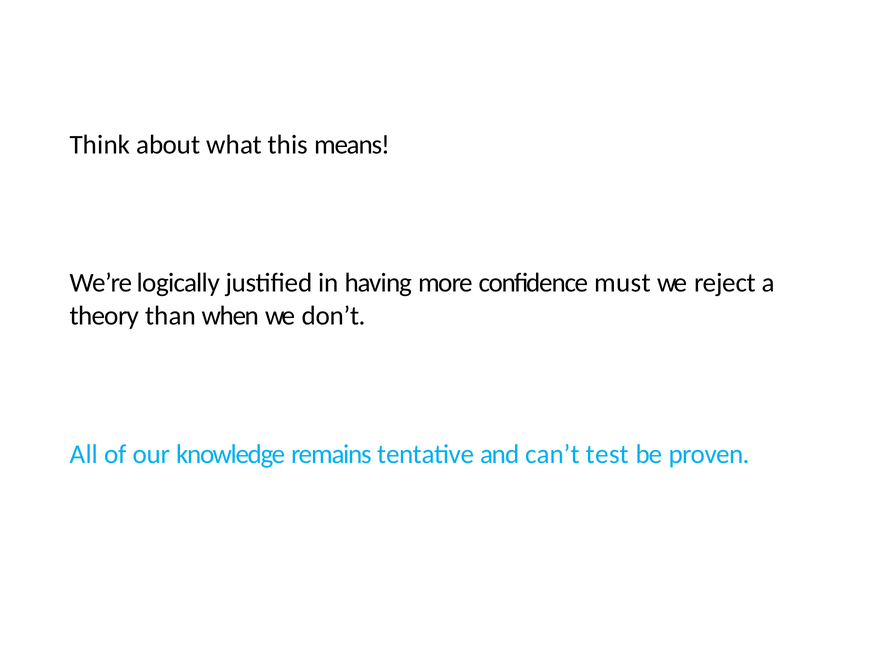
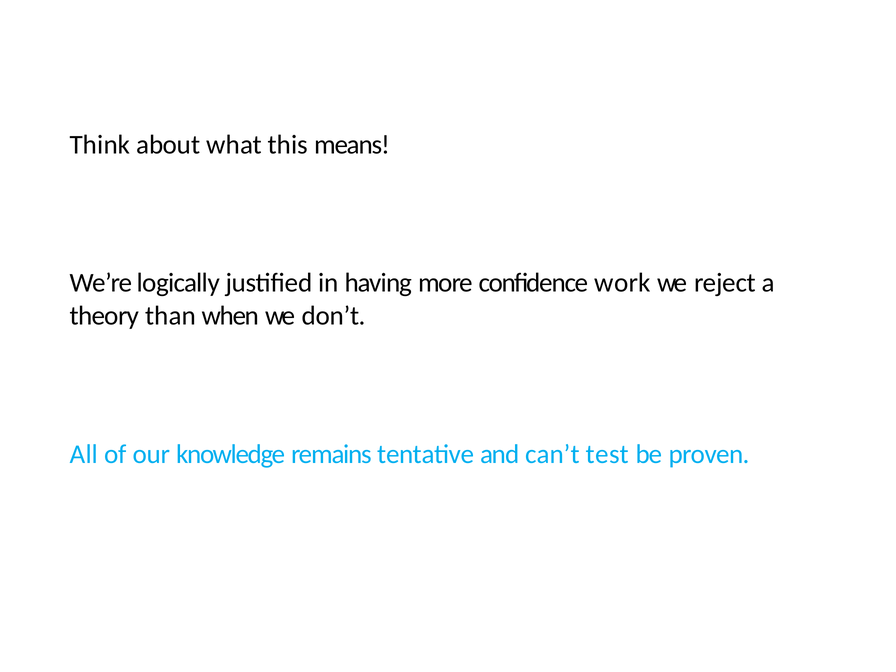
must: must -> work (623, 283)
